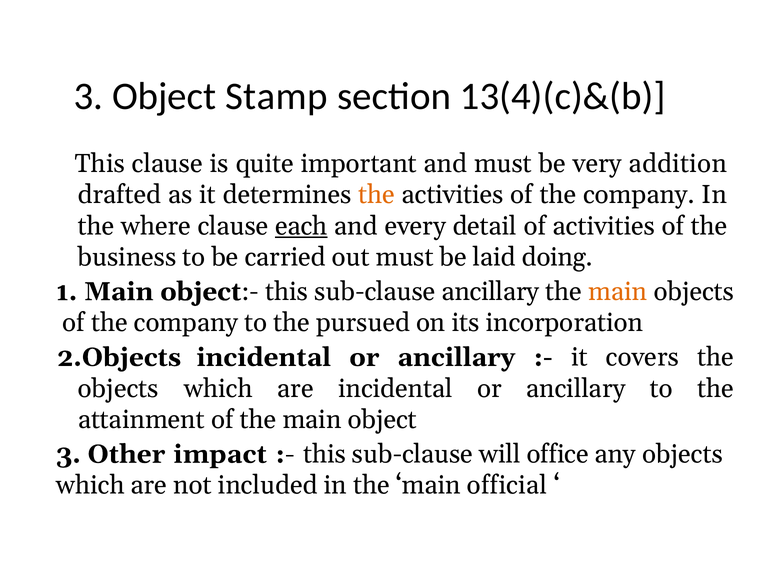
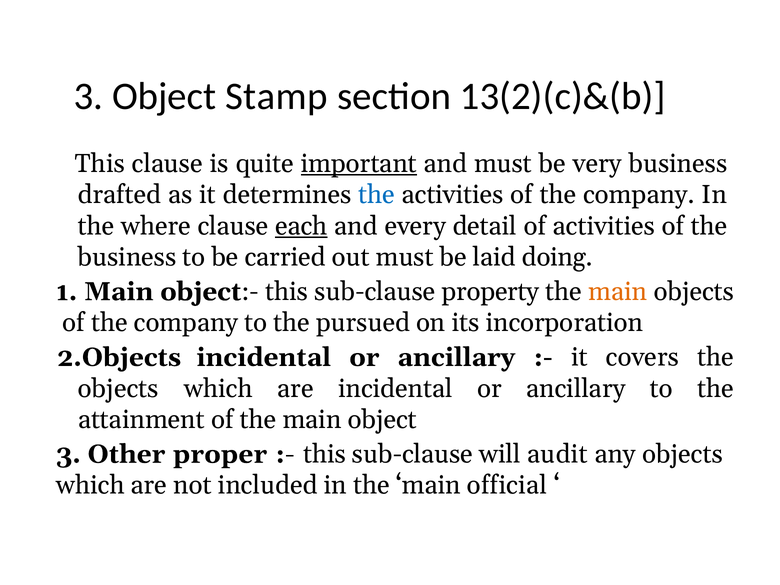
13(4)(c)&(b: 13(4)(c)&(b -> 13(2)(c)&(b (563, 96)
important underline: none -> present (359, 164)
very addition: addition -> business (678, 164)
the colour: orange -> blue (377, 195)
sub-clause ancillary: ancillary -> property (491, 292)
impact: impact -> proper (220, 454)
office: office -> audit (557, 454)
